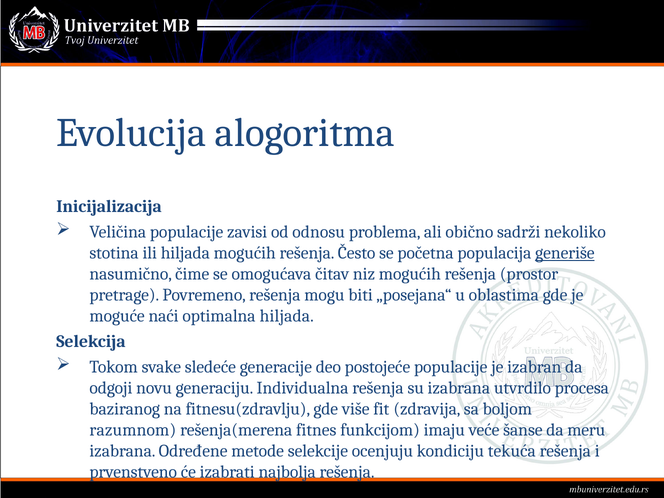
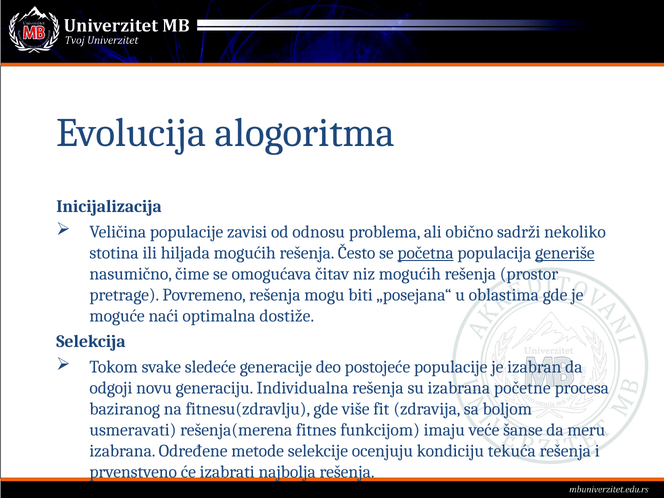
početna underline: none -> present (426, 253)
optimalna hiljada: hiljada -> dostiže (287, 316)
utvrdilo: utvrdilo -> početne (522, 388)
razumnom: razumnom -> usmeravati (133, 430)
